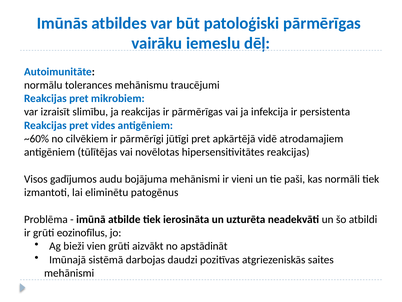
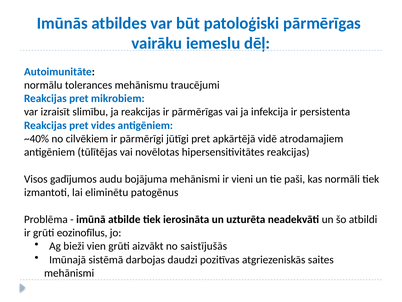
~60%: ~60% -> ~40% (36, 139)
apstādināt: apstādināt -> saistījušās (204, 246)
